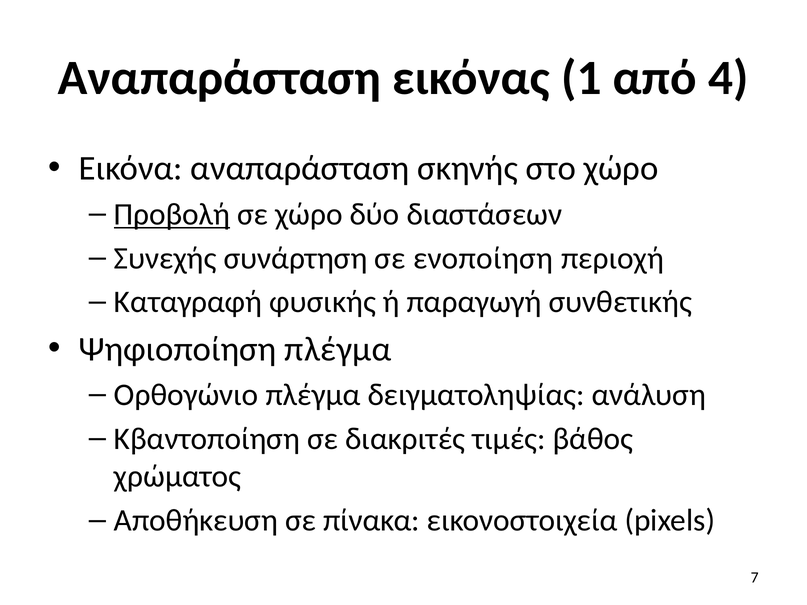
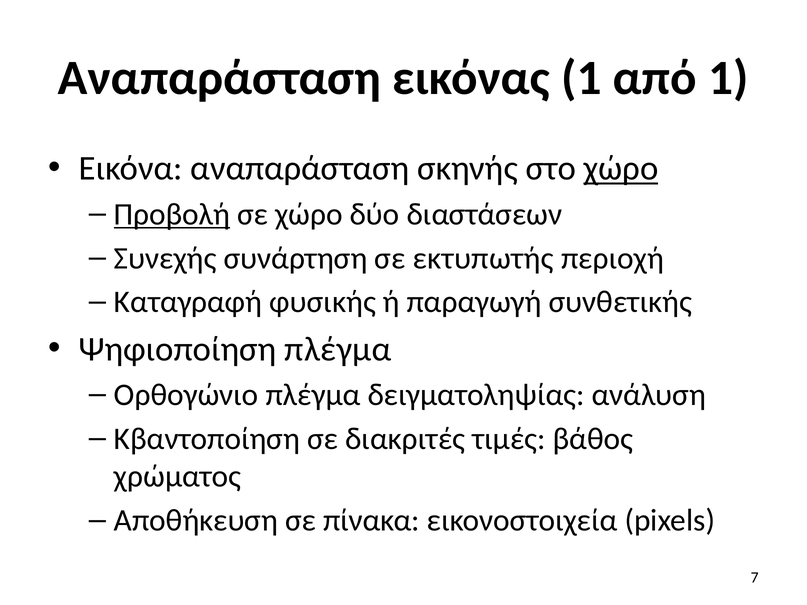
από 4: 4 -> 1 (728, 78)
χώρο underline: none -> present (621, 169)
ενοποίηση: ενοποίηση -> εκτυπωτής (483, 258)
